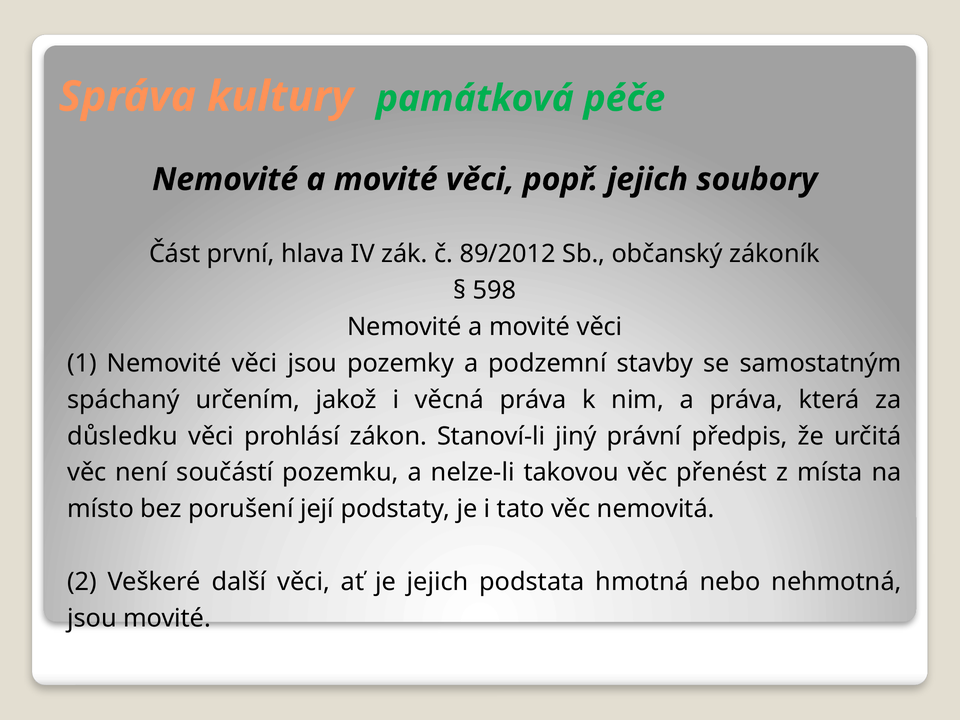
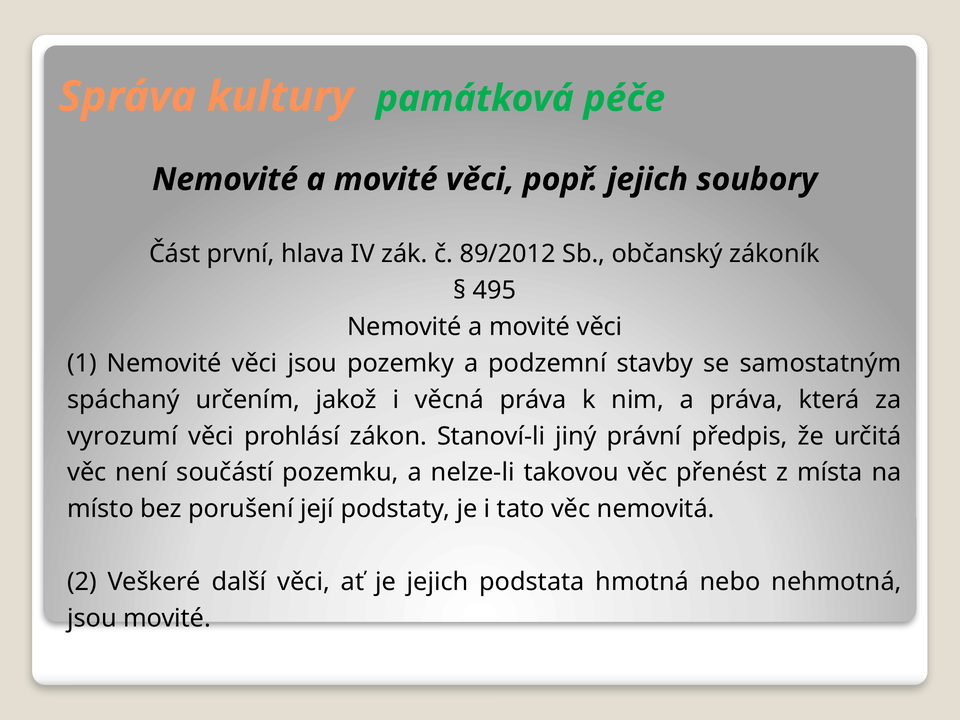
598: 598 -> 495 (495, 290)
důsledku: důsledku -> vyrozumí (123, 436)
